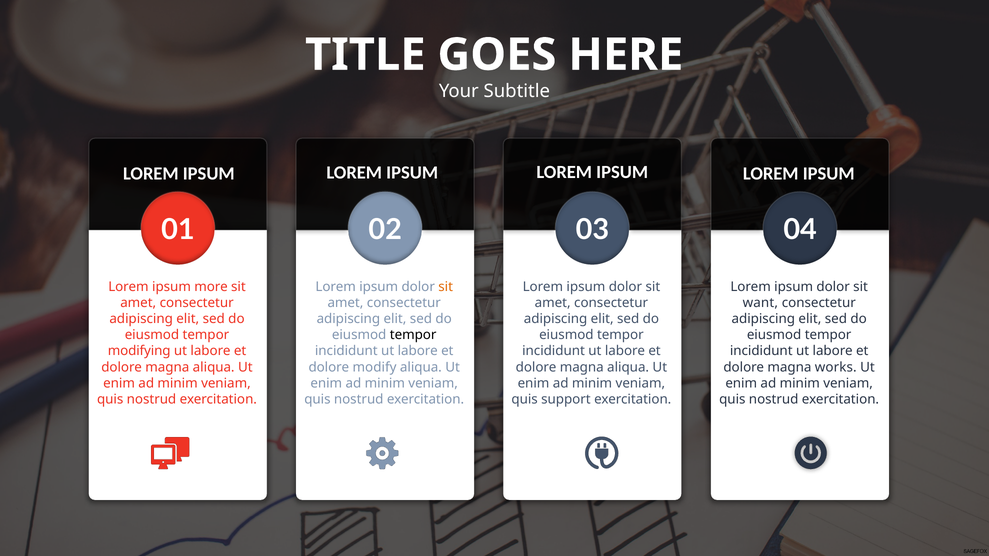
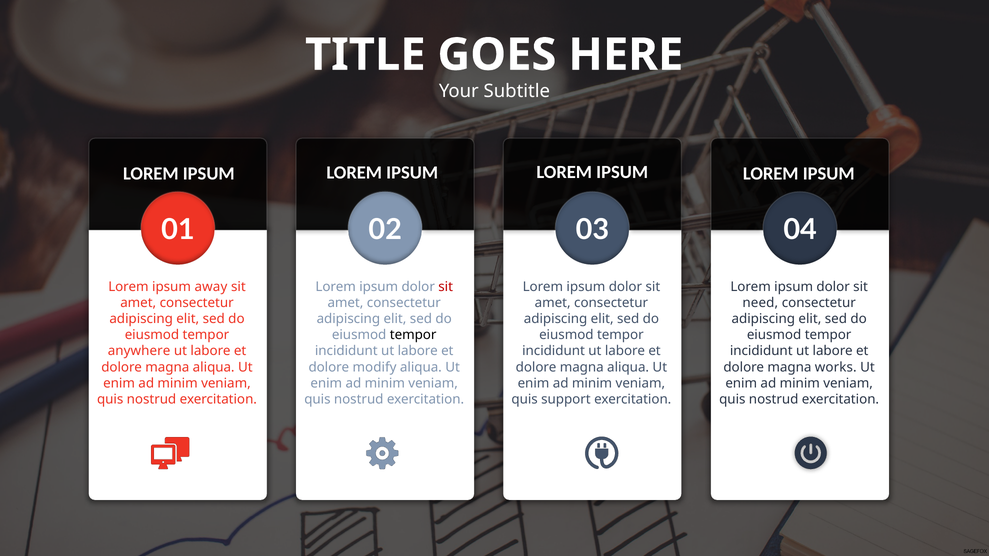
more: more -> away (211, 287)
sit colour: orange -> red (446, 287)
want: want -> need (760, 303)
modifying: modifying -> anywhere (139, 351)
